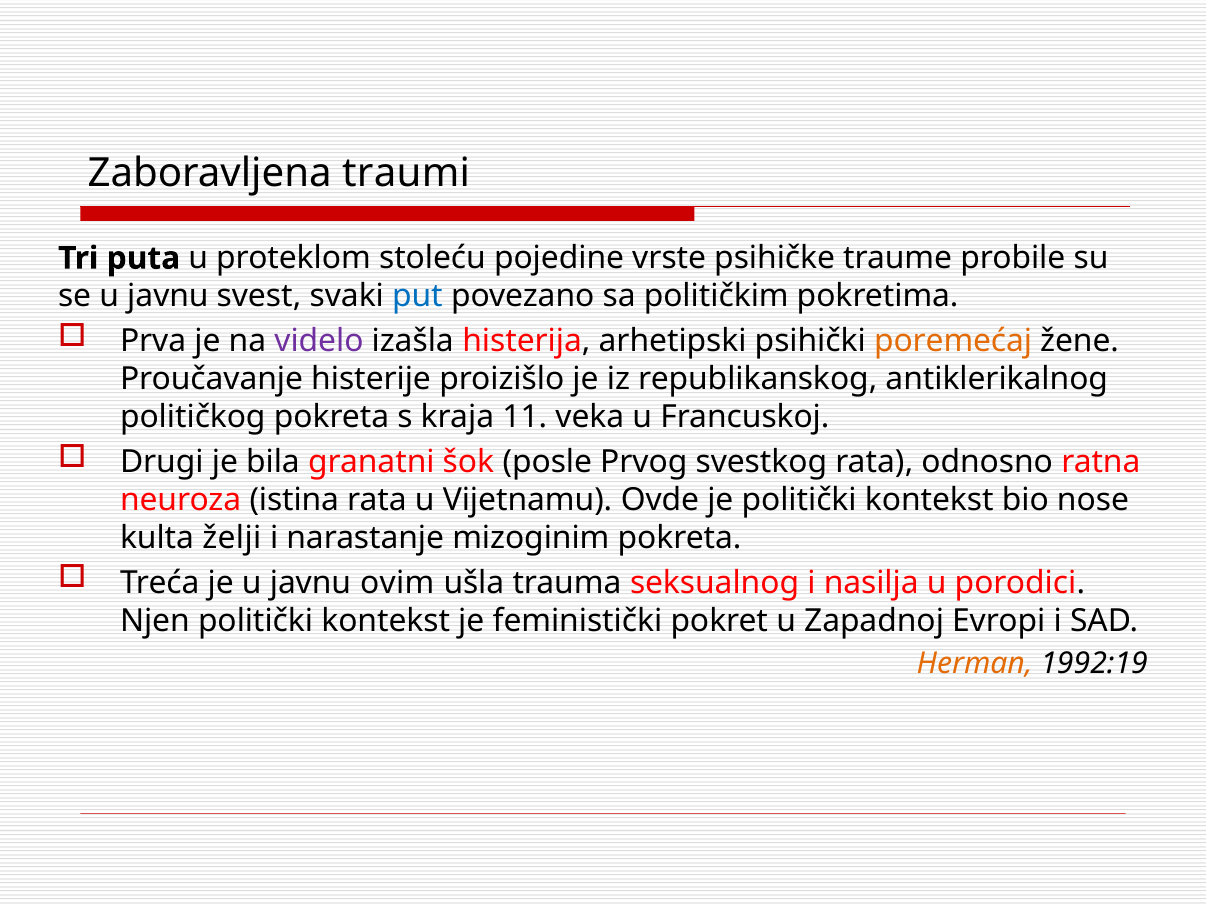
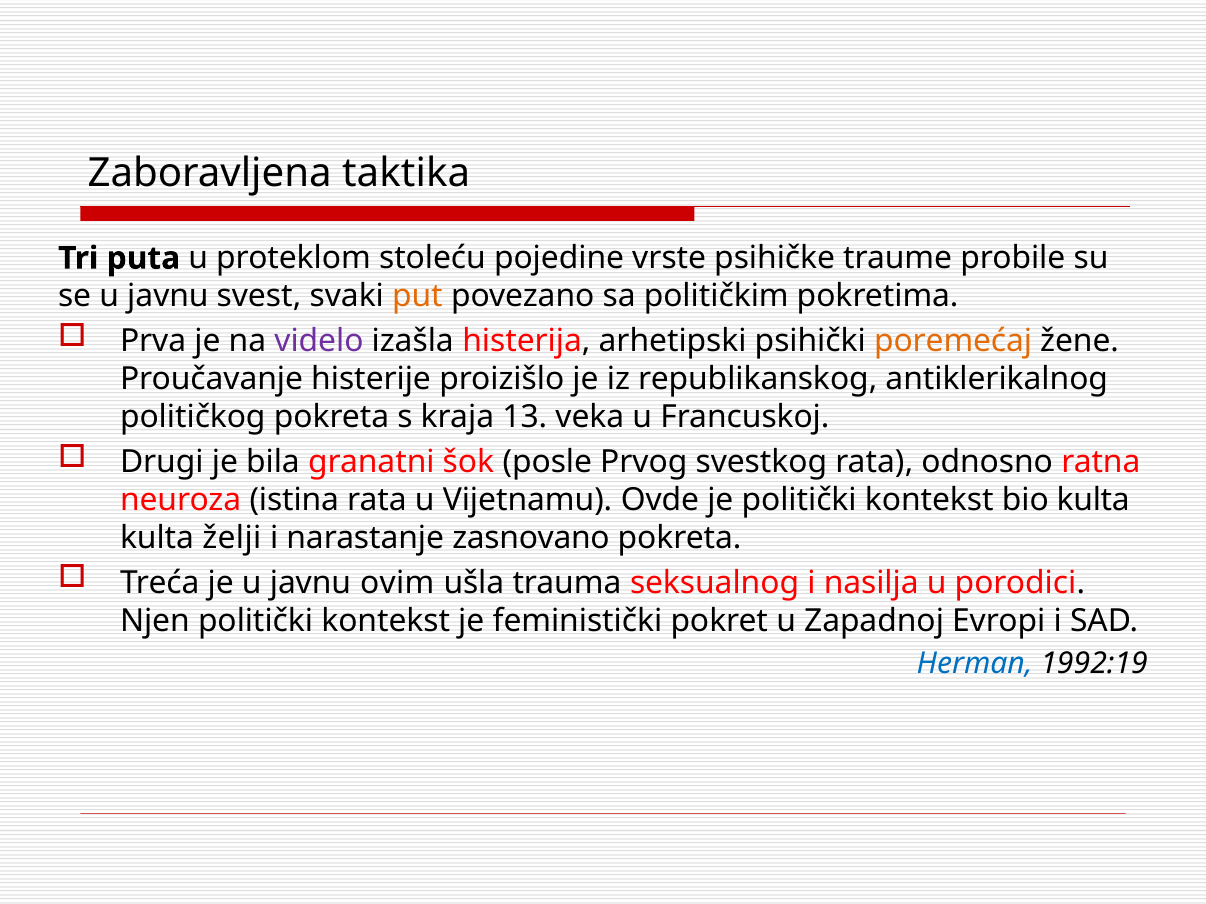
traumi: traumi -> taktika (406, 173)
put colour: blue -> orange (417, 297)
11: 11 -> 13 (525, 417)
bio nose: nose -> kulta (1093, 500)
mizoginim: mizoginim -> zasnovano (531, 538)
Herman colour: orange -> blue (975, 664)
